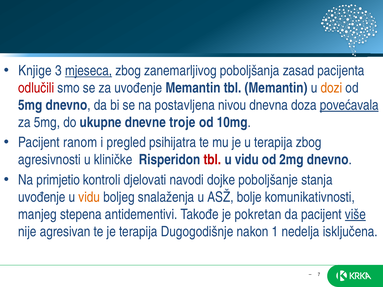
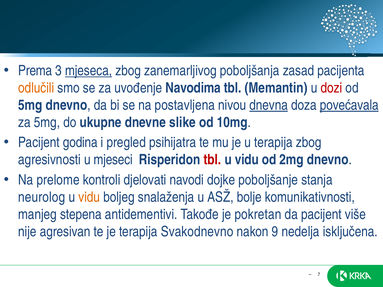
Knjige: Knjige -> Prema (35, 71)
odlučili colour: red -> orange (36, 88)
uvođenje Memantin: Memantin -> Navodima (193, 88)
dozi colour: orange -> red (331, 88)
dnevna underline: none -> present (269, 105)
troje: troje -> slike (182, 122)
ranom: ranom -> godina (80, 143)
kliničke: kliničke -> mjeseci (113, 160)
primjetio: primjetio -> prelome (58, 180)
uvođenje: uvođenje -> neurolog (42, 197)
više underline: present -> none (355, 214)
Dugogodišnje: Dugogodišnje -> Svakodnevno (197, 232)
1: 1 -> 9 (275, 232)
